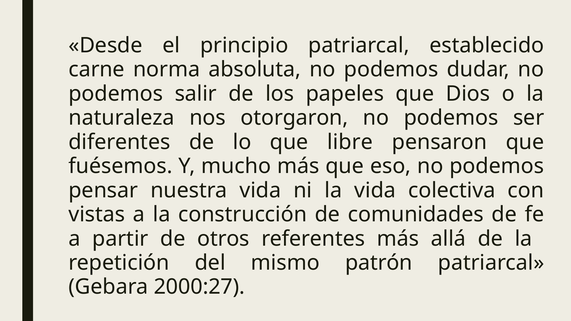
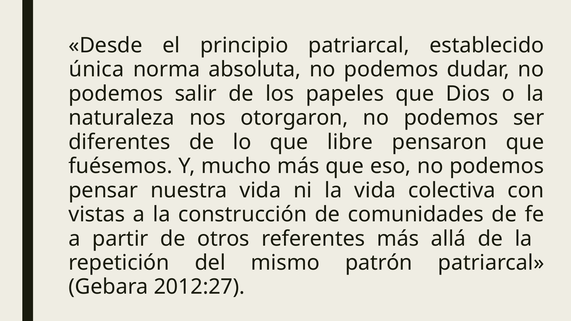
carne: carne -> única (96, 70)
2000:27: 2000:27 -> 2012:27 (199, 287)
